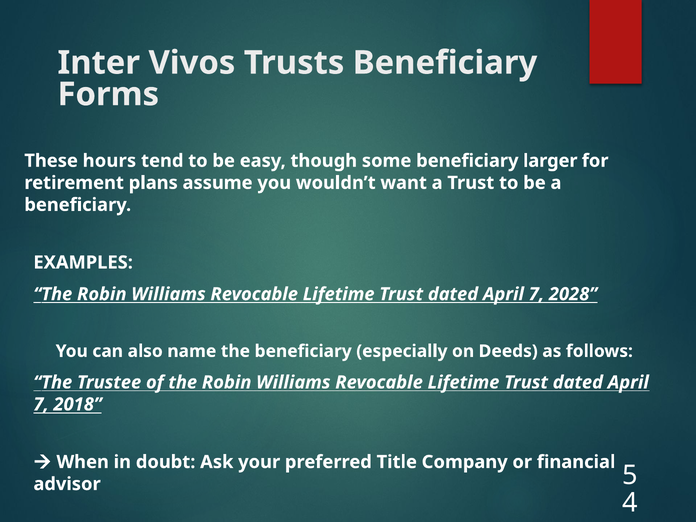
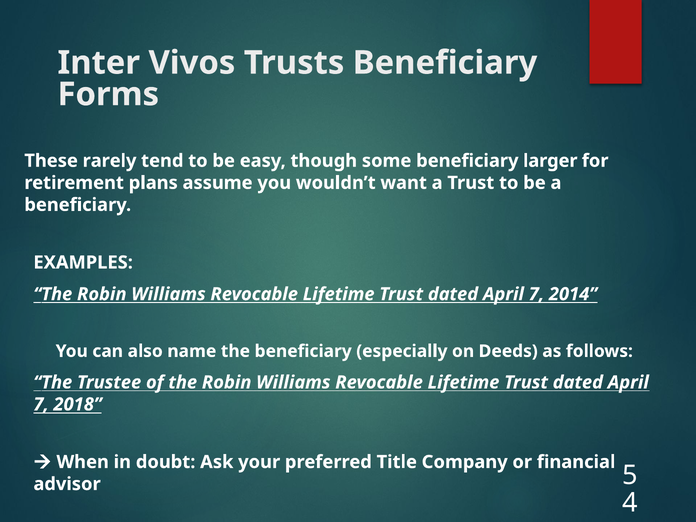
hours: hours -> rarely (110, 161)
2028: 2028 -> 2014 (573, 294)
